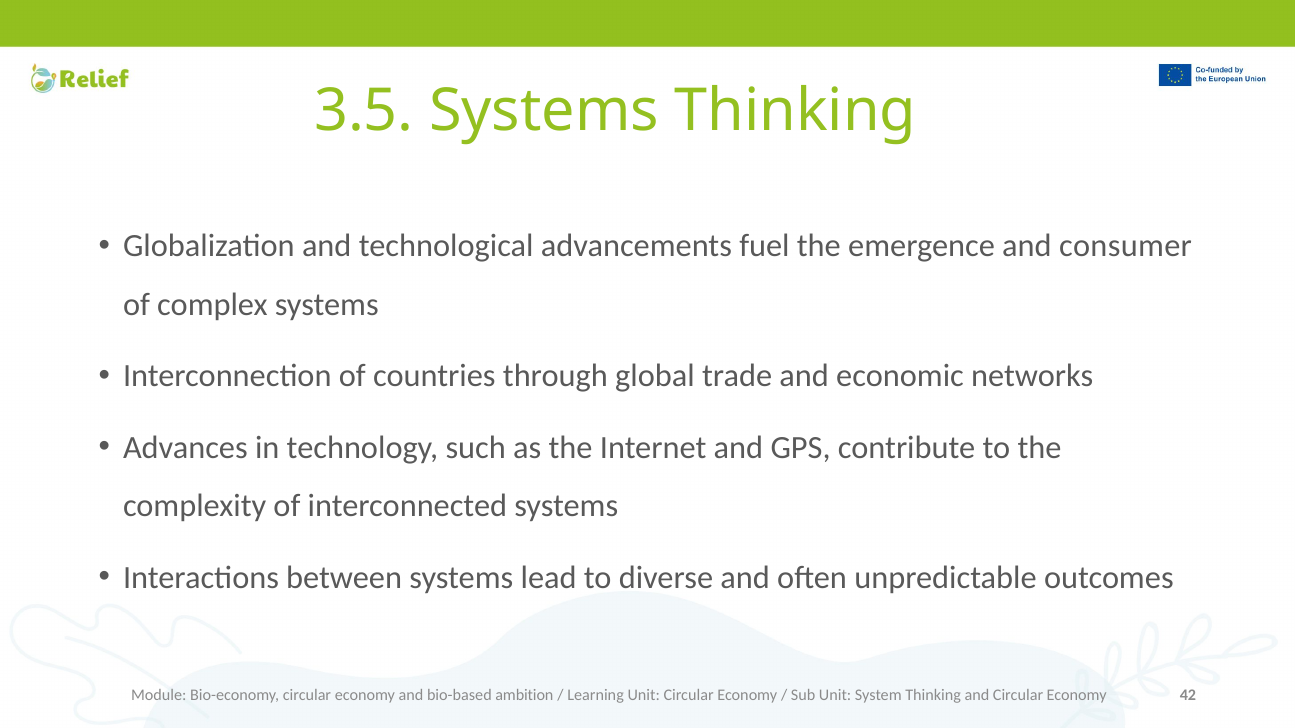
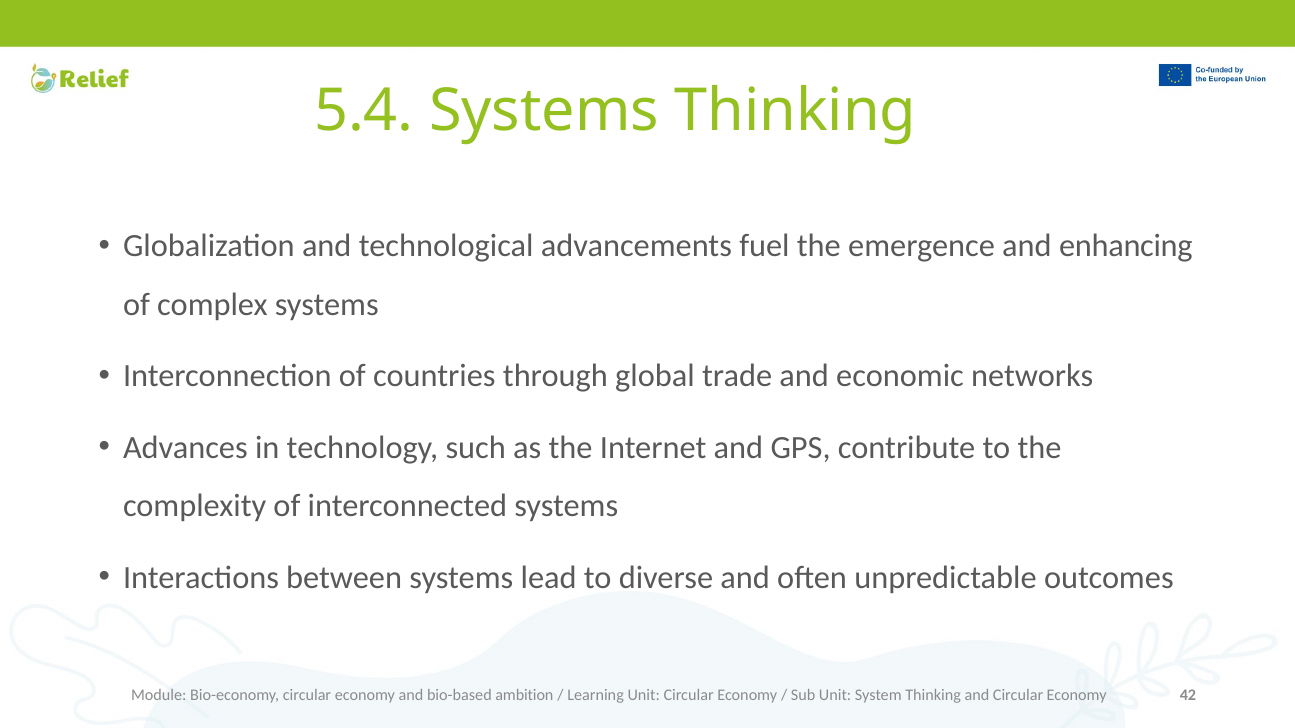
3.5: 3.5 -> 5.4 (364, 111)
consumer: consumer -> enhancing (1126, 246)
